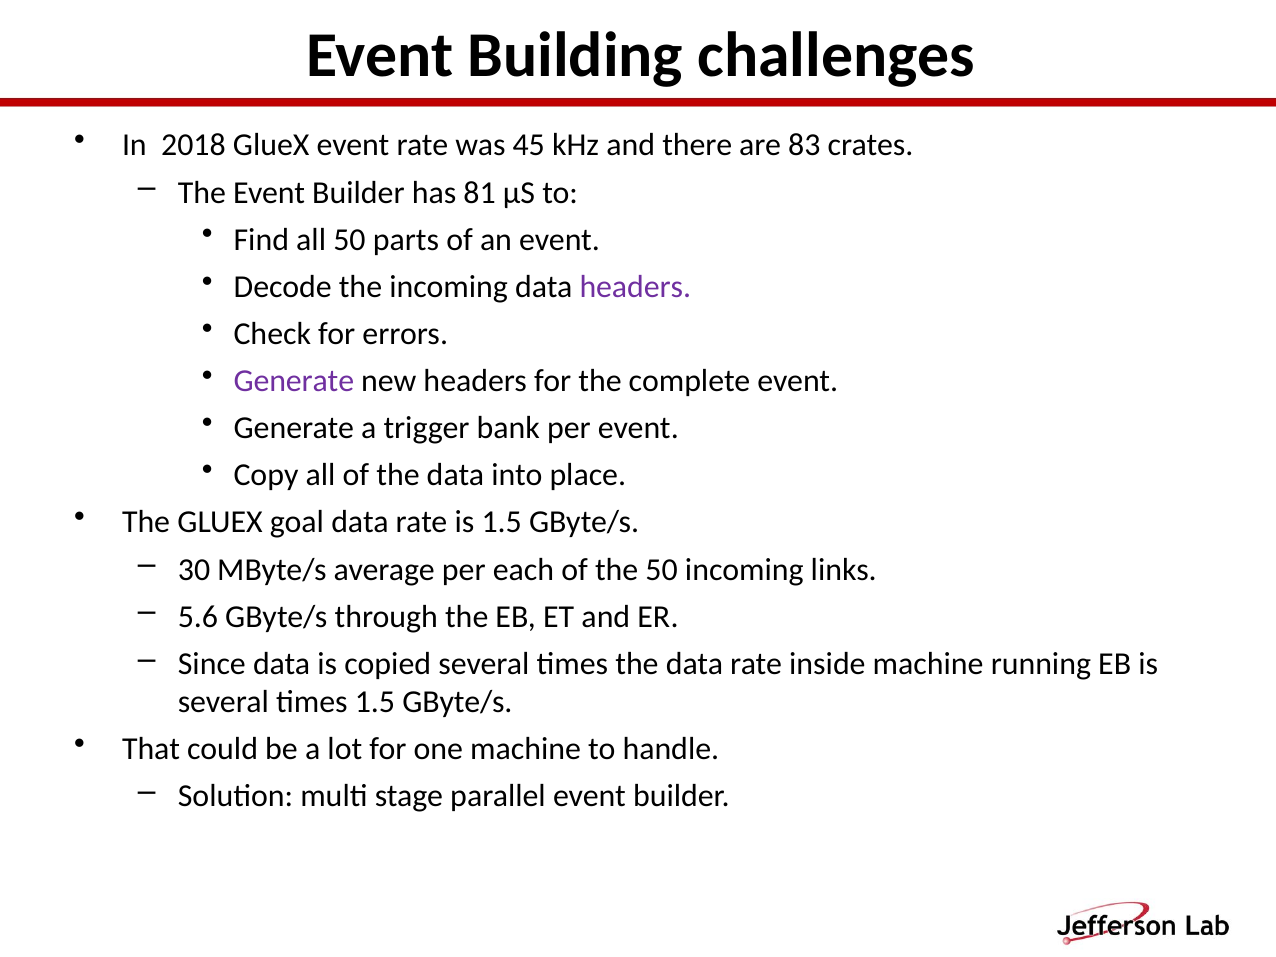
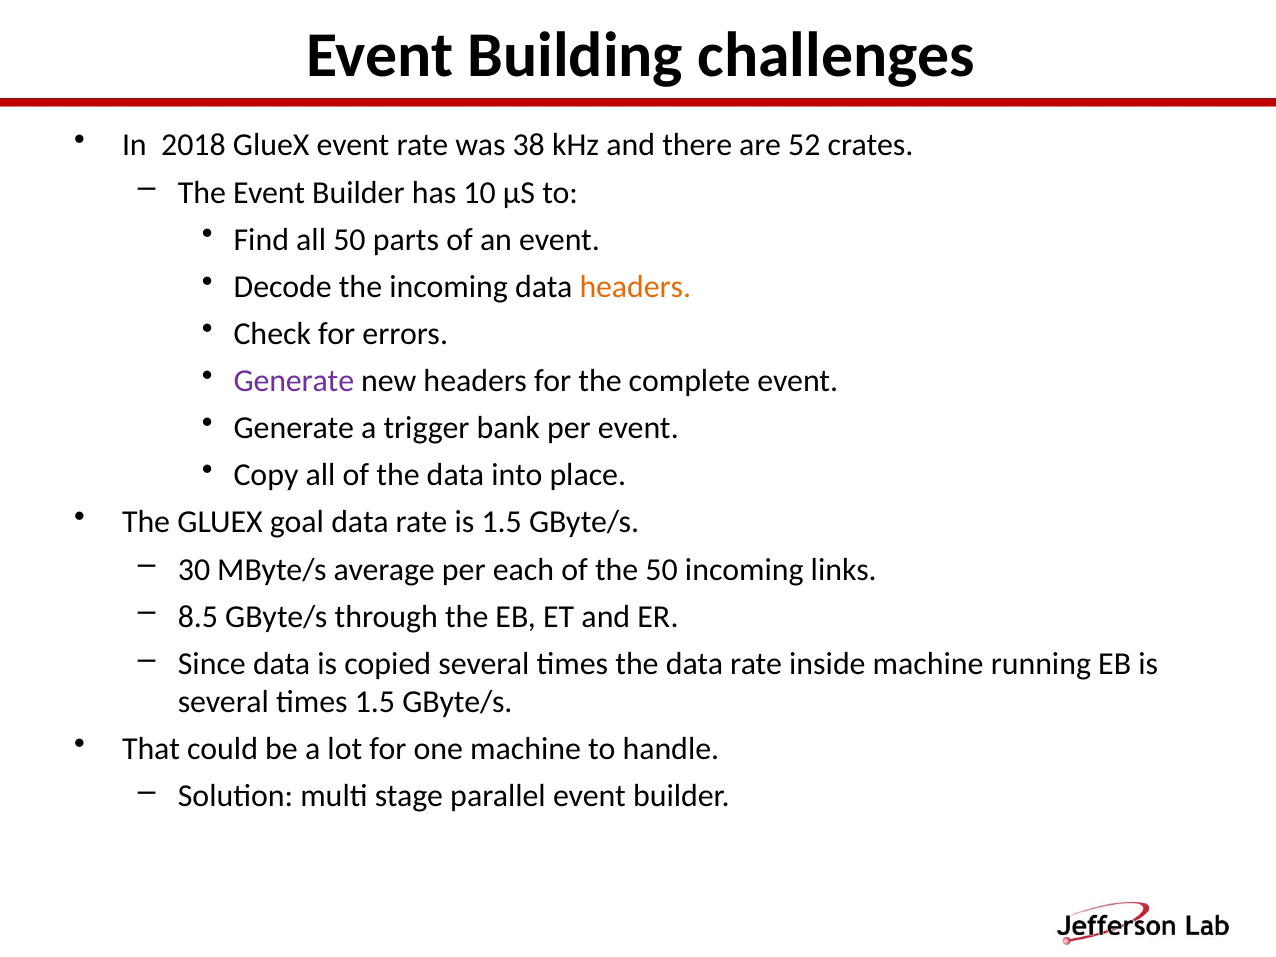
45: 45 -> 38 (529, 145)
83: 83 -> 52 (804, 145)
81: 81 -> 10 (480, 193)
headers colour: purple -> orange (635, 287)
5.6: 5.6 -> 8.5 (198, 617)
